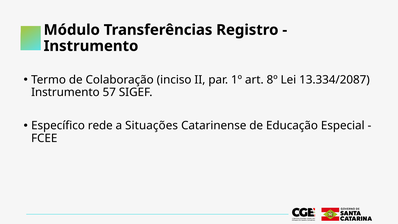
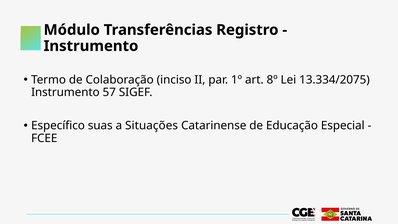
13.334/2087: 13.334/2087 -> 13.334/2075 (335, 80)
rede: rede -> suas (100, 126)
